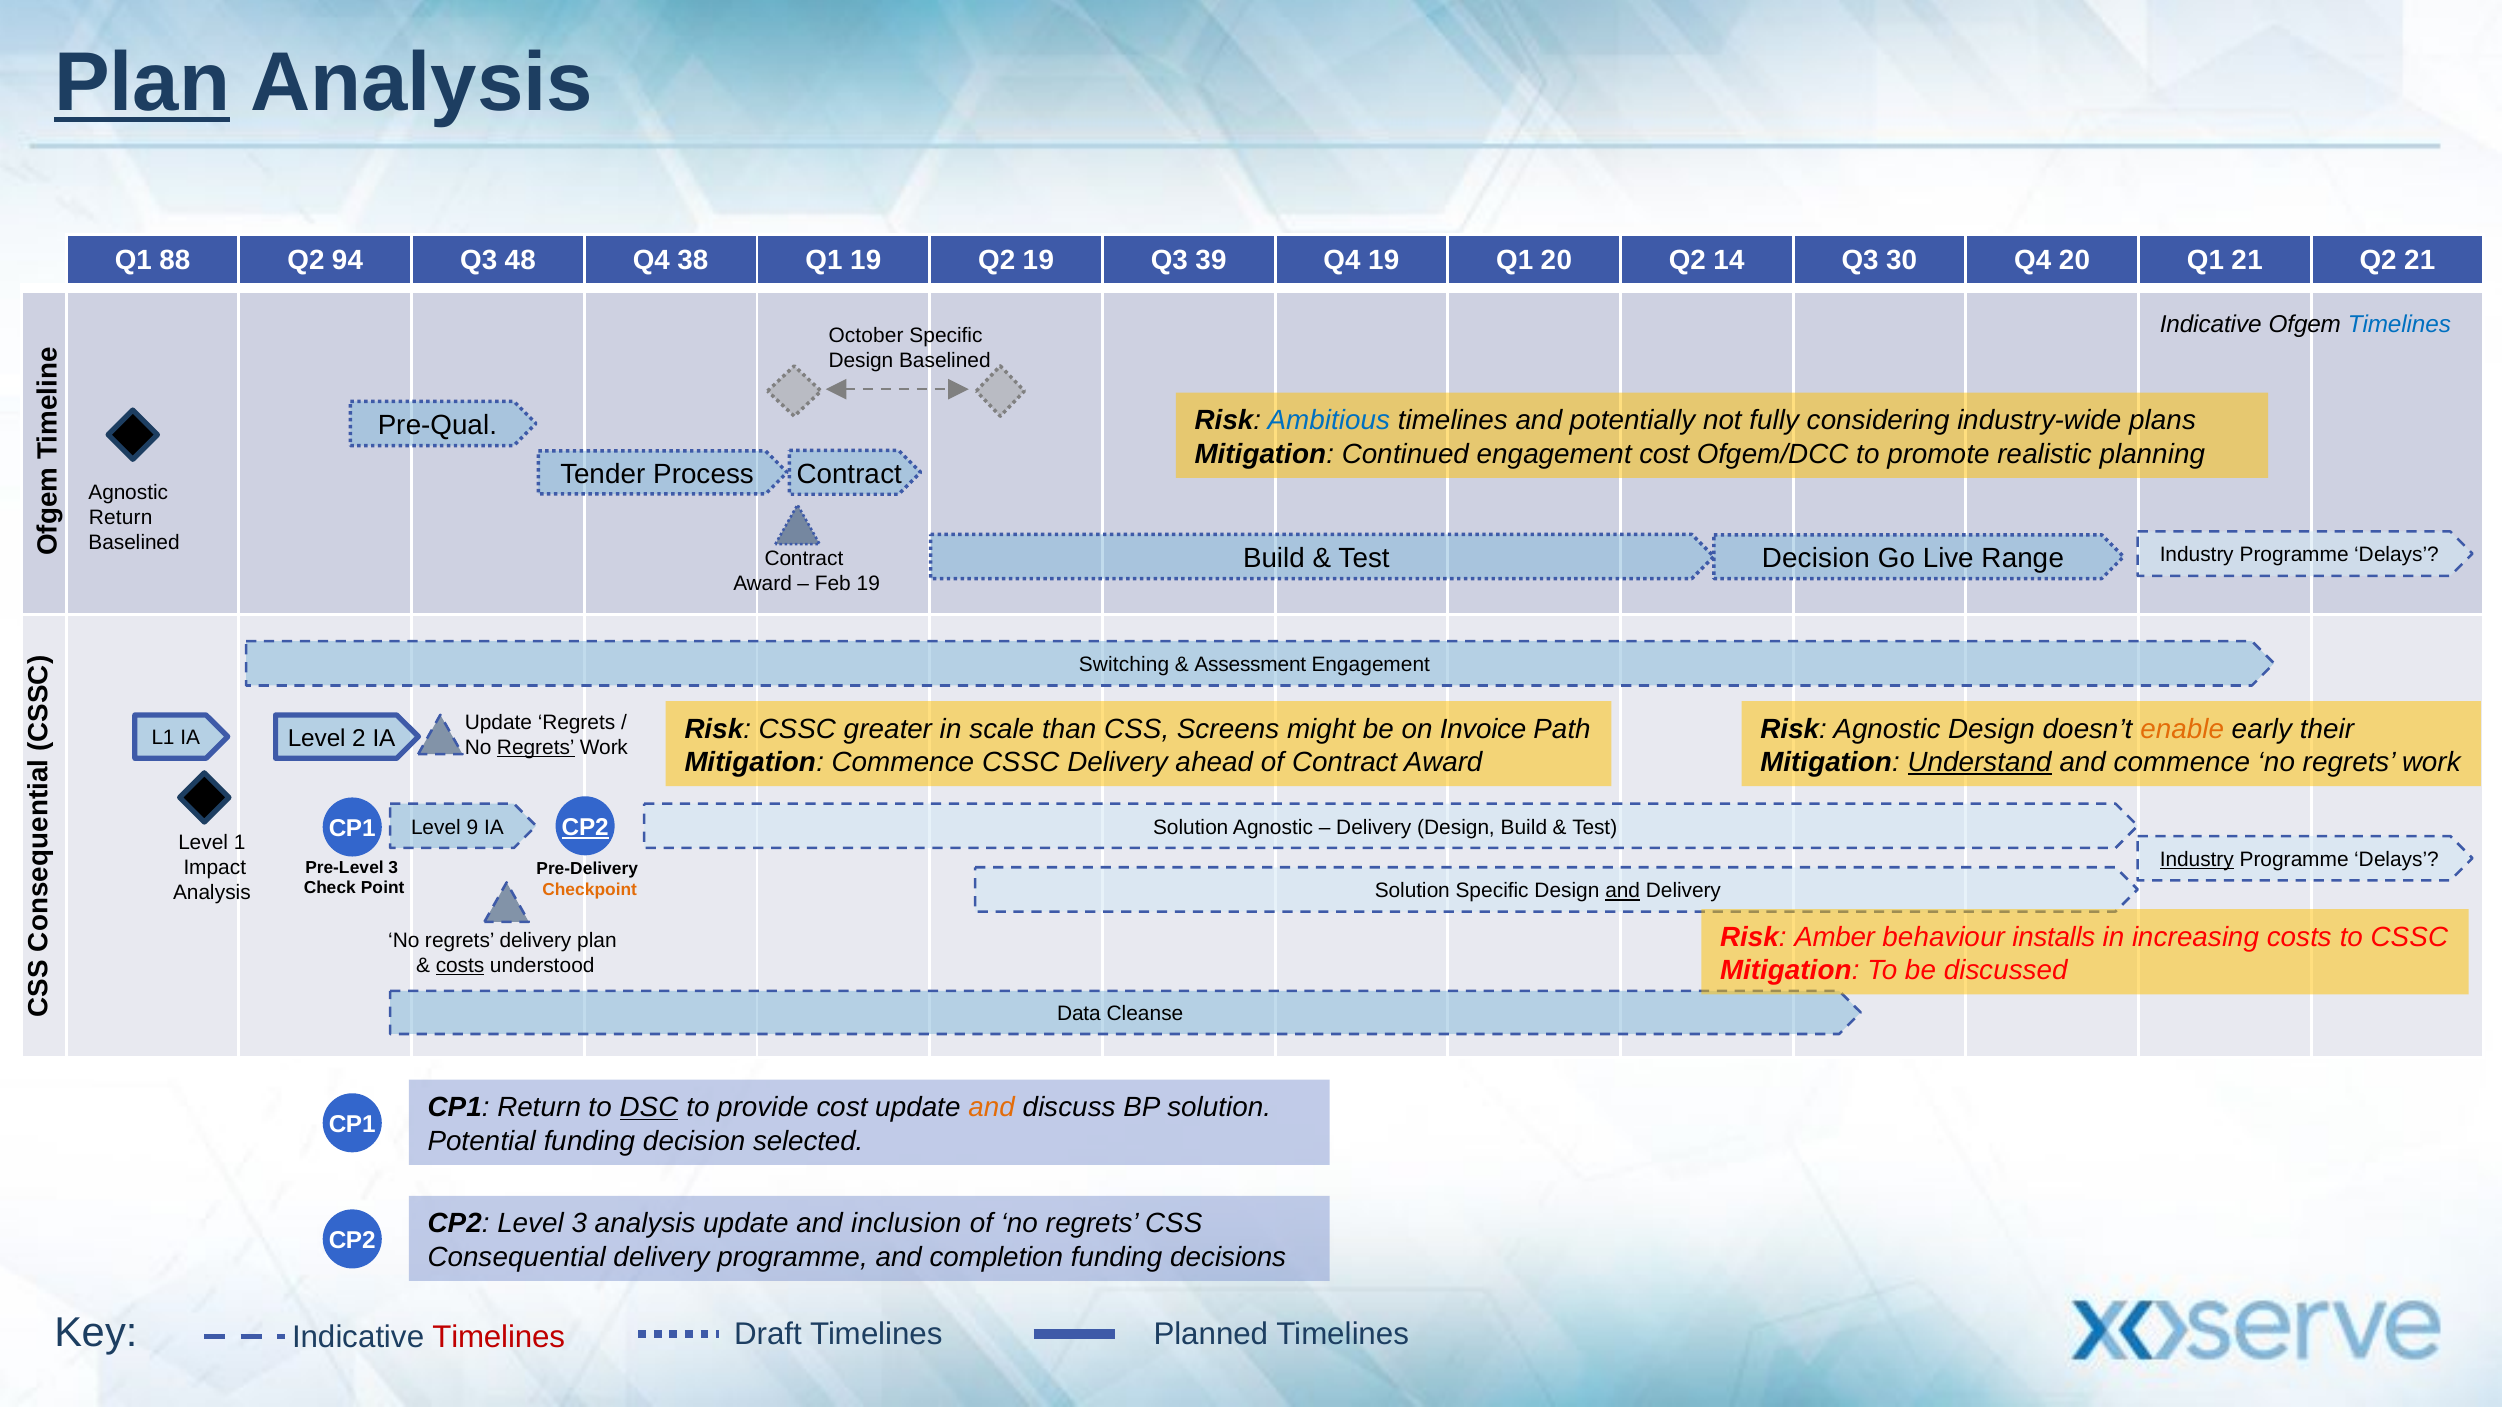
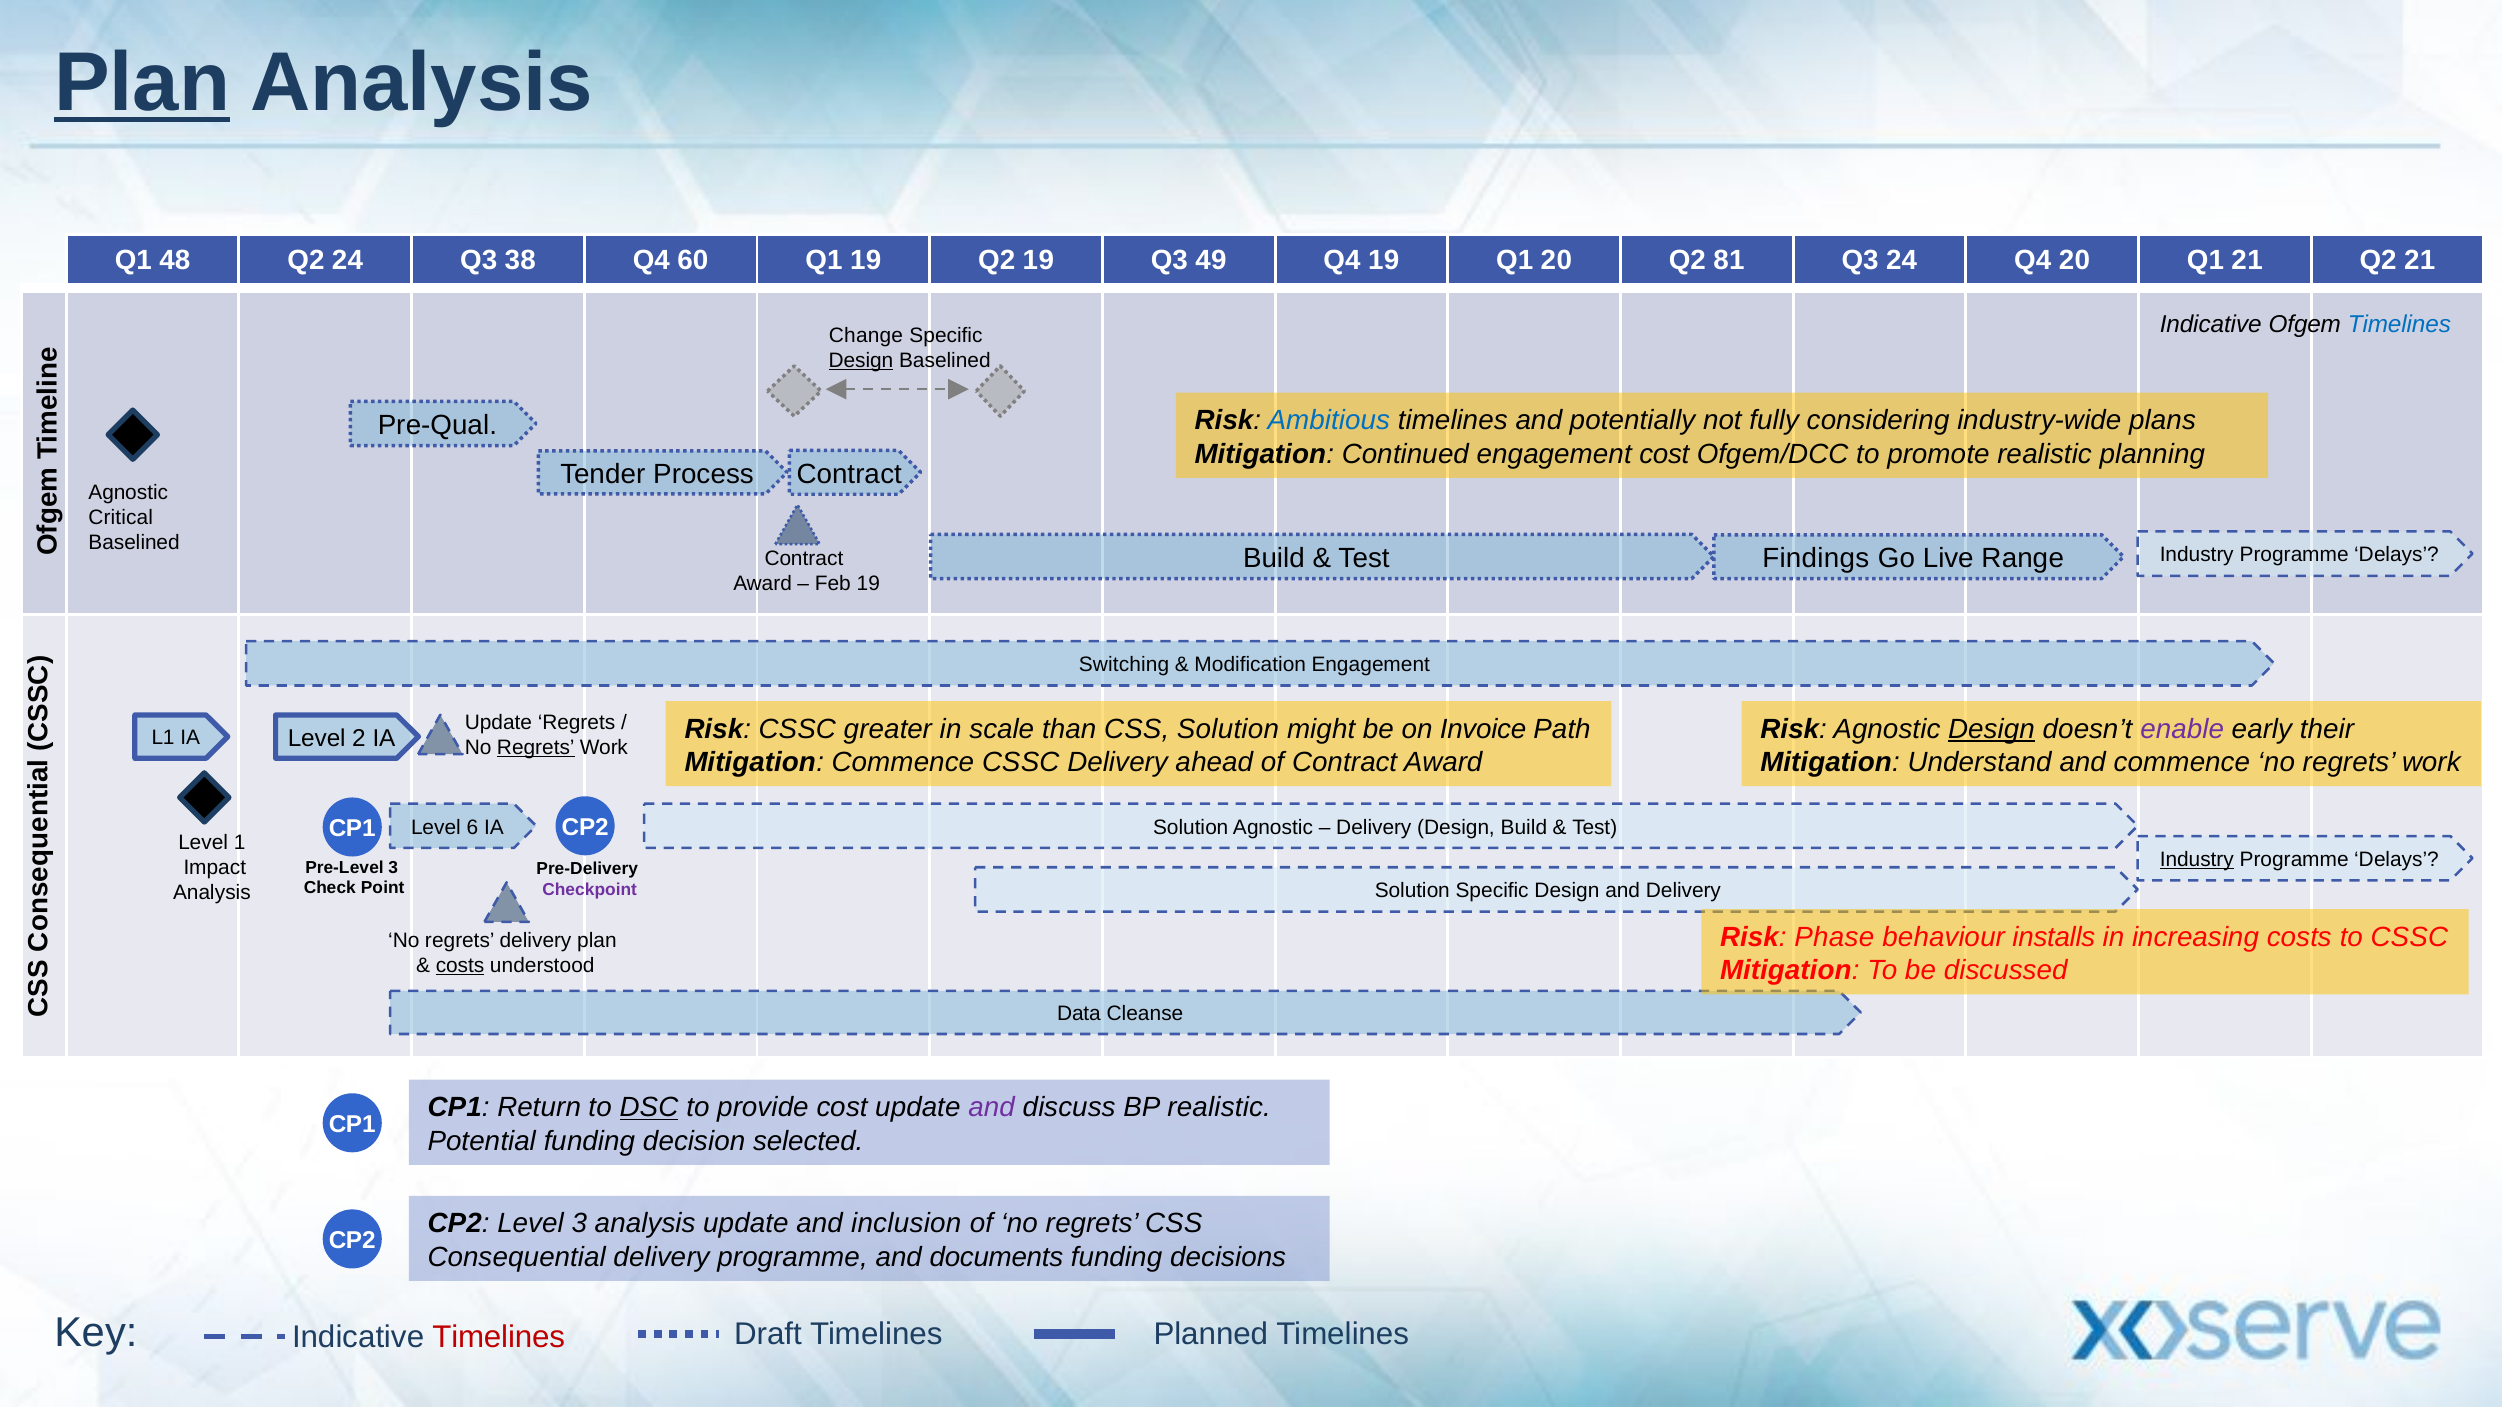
88: 88 -> 48 (175, 261)
Q2 94: 94 -> 24 (348, 261)
48: 48 -> 38 (520, 261)
38: 38 -> 60 (693, 261)
39: 39 -> 49 (1211, 261)
14: 14 -> 81 (1729, 261)
Q3 30: 30 -> 24 (1902, 261)
October: October -> Change (866, 335)
Design underline: none -> present (861, 360)
Return: Return -> Critical (121, 518)
Test Decision: Decision -> Findings (1816, 559)
Assessment: Assessment -> Modification (1250, 665)
CSS Screens: Screens -> Solution (1228, 729)
Design underline: none -> present (1991, 729)
enable colour: orange -> purple (2182, 729)
Understand underline: present -> none (1980, 763)
CP2 underline: present -> none (585, 828)
9: 9 -> 6 (472, 828)
and underline: present -> none (1623, 891)
Checkpoint colour: orange -> purple (590, 890)
Amber: Amber -> Phase (1834, 937)
and colour: orange -> purple (992, 1108)
BP solution: solution -> realistic (1219, 1108)
completion: completion -> documents (996, 1257)
